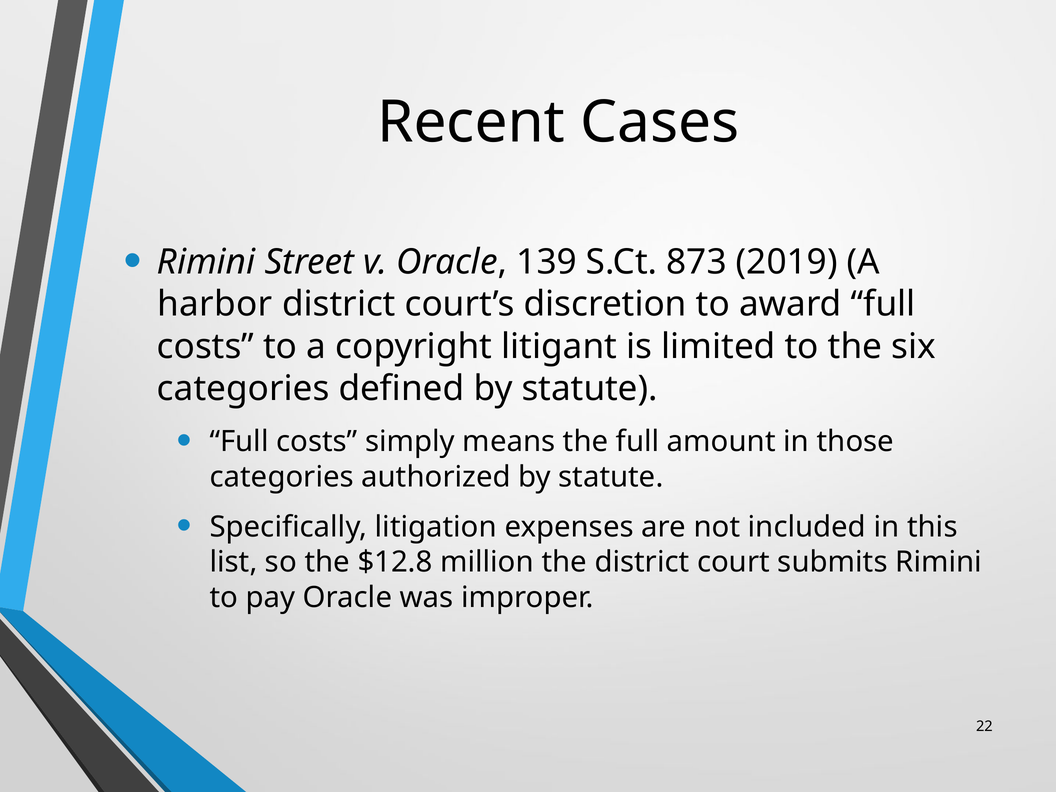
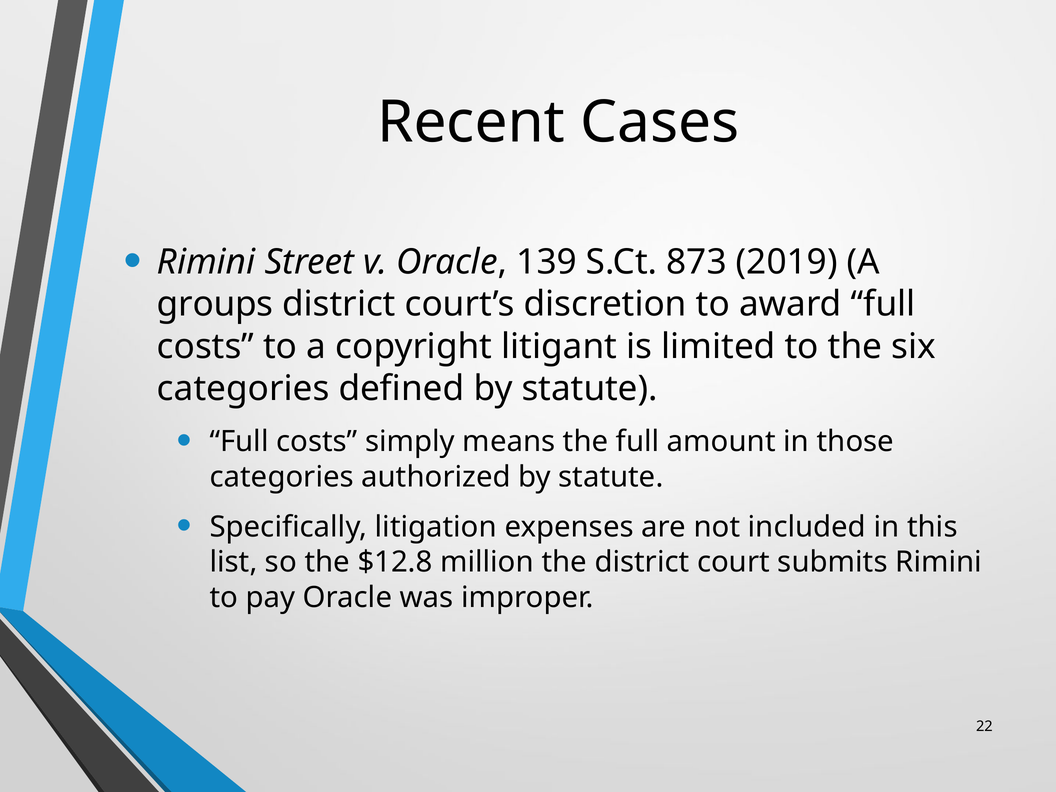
harbor: harbor -> groups (215, 304)
